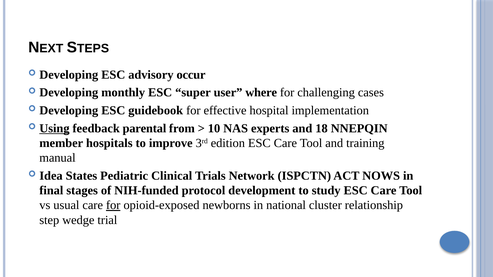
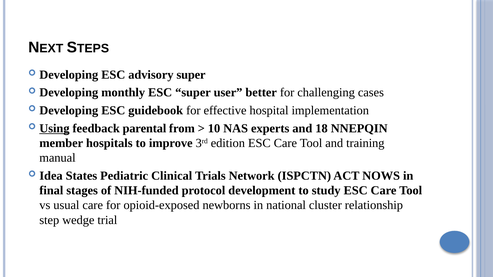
advisory occur: occur -> super (191, 75)
where: where -> better (261, 93)
for underline: present -> none (113, 205)
